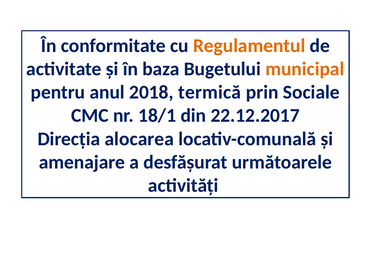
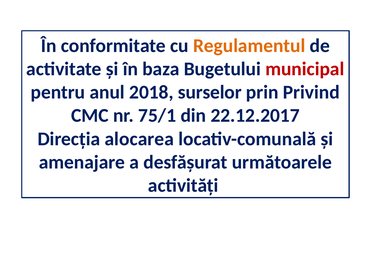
municipal colour: orange -> red (305, 69)
termică: termică -> surselor (210, 92)
Sociale: Sociale -> Privind (311, 92)
18/1: 18/1 -> 75/1 (157, 116)
